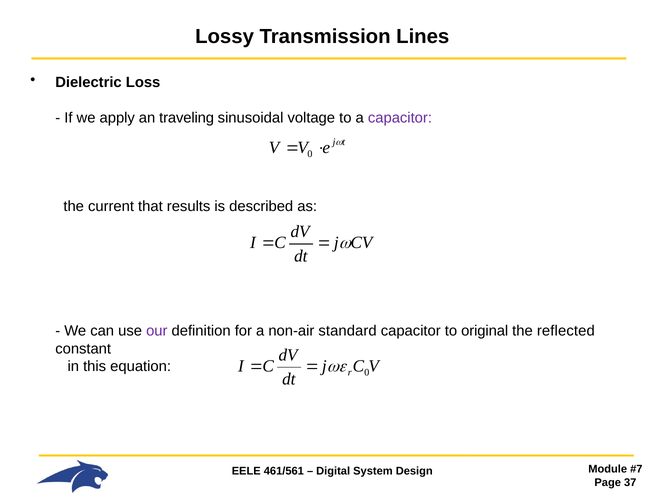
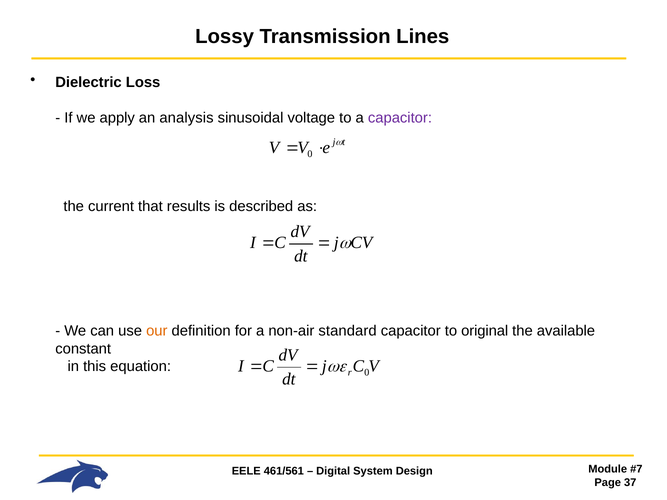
traveling: traveling -> analysis (186, 118)
our colour: purple -> orange (157, 331)
reflected: reflected -> available (566, 331)
